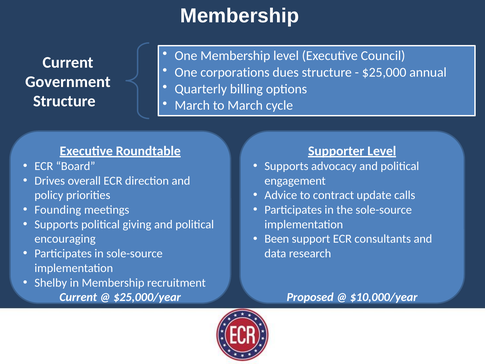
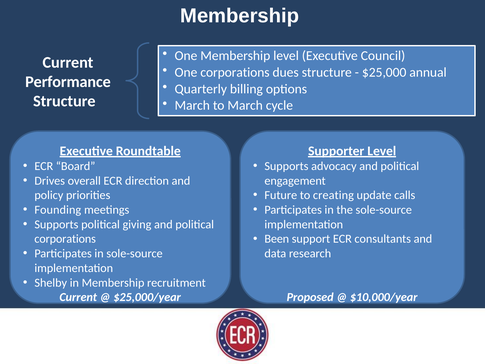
Government: Government -> Performance (68, 82)
Advice: Advice -> Future (281, 195)
contract: contract -> creating (333, 195)
encouraging: encouraging -> corporations (65, 239)
